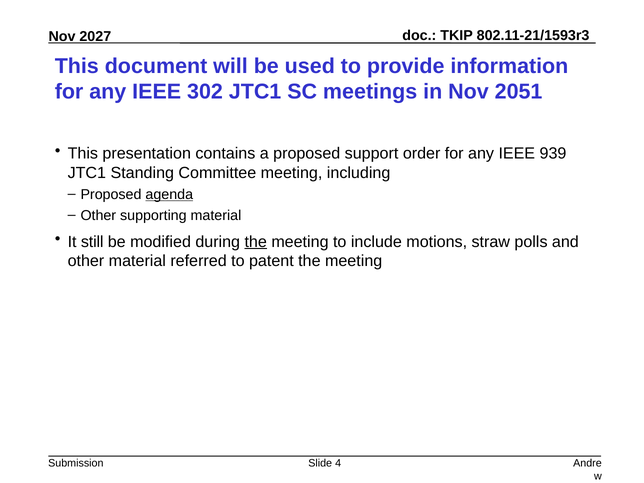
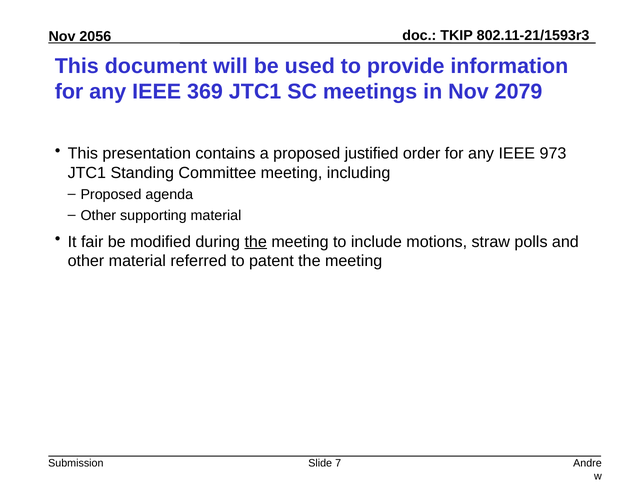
2027: 2027 -> 2056 (95, 37)
302: 302 -> 369 (205, 92)
2051: 2051 -> 2079 (519, 92)
support: support -> justified (372, 154)
939: 939 -> 973 (553, 154)
agenda underline: present -> none (169, 195)
still: still -> fair (92, 242)
4: 4 -> 7 (338, 463)
